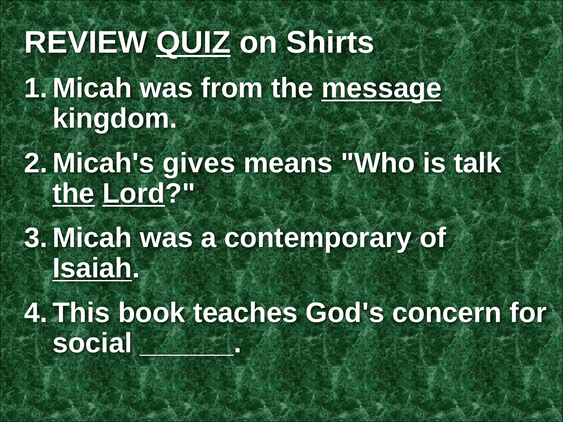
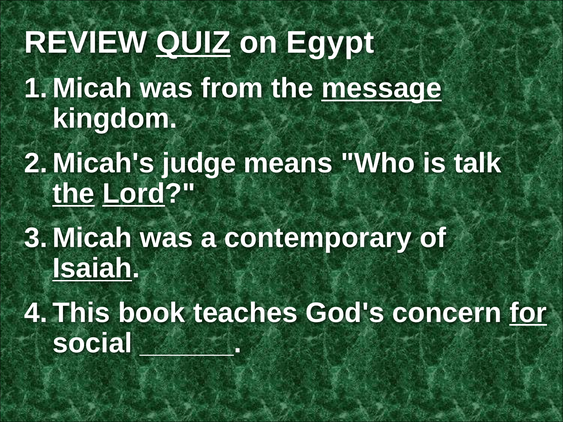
Shirts: Shirts -> Egypt (330, 43)
gives: gives -> judge (199, 163)
for underline: none -> present (528, 313)
